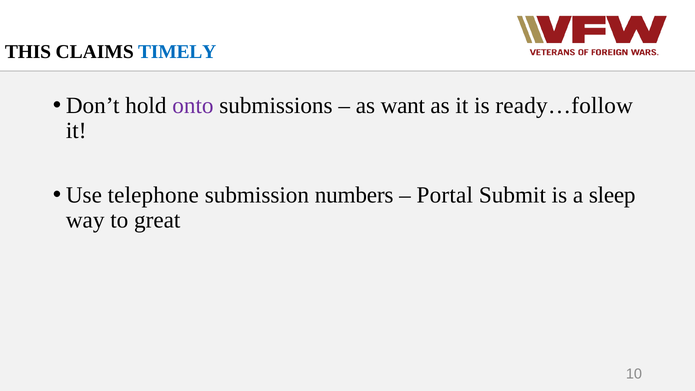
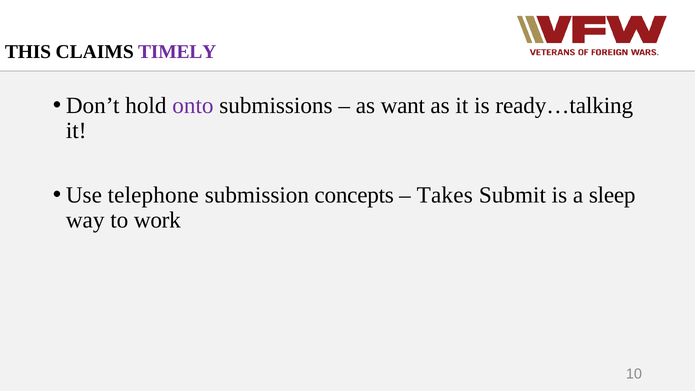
TIMELY colour: blue -> purple (177, 52)
ready…follow: ready…follow -> ready…talking (564, 106)
numbers: numbers -> concepts (354, 195)
Portal: Portal -> Takes (445, 195)
great: great -> work (157, 220)
